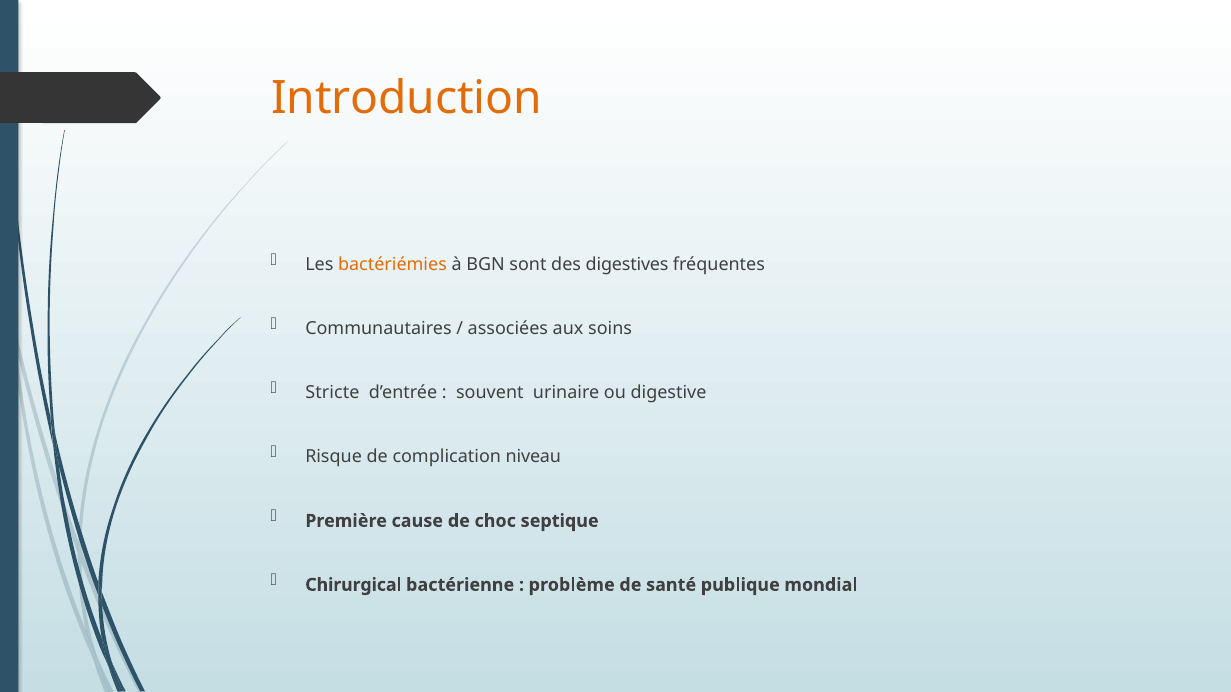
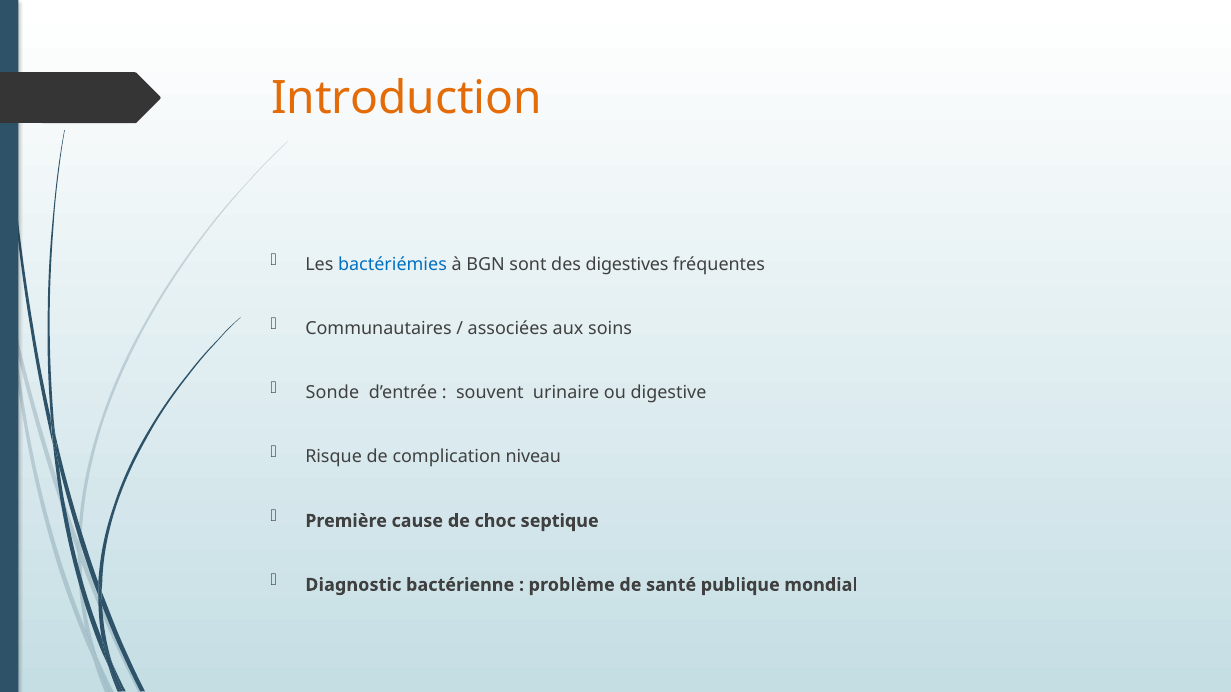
bactériémies colour: orange -> blue (392, 265)
Stricte: Stricte -> Sonde (332, 393)
Chirurgical: Chirurgical -> Diagnostic (353, 585)
